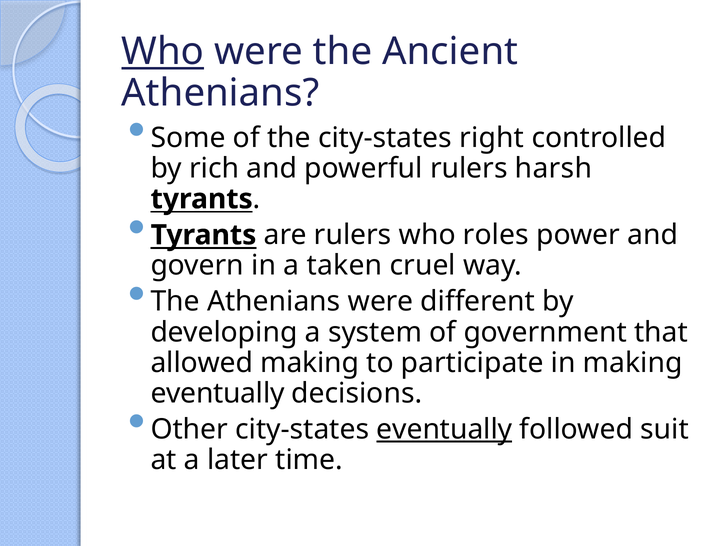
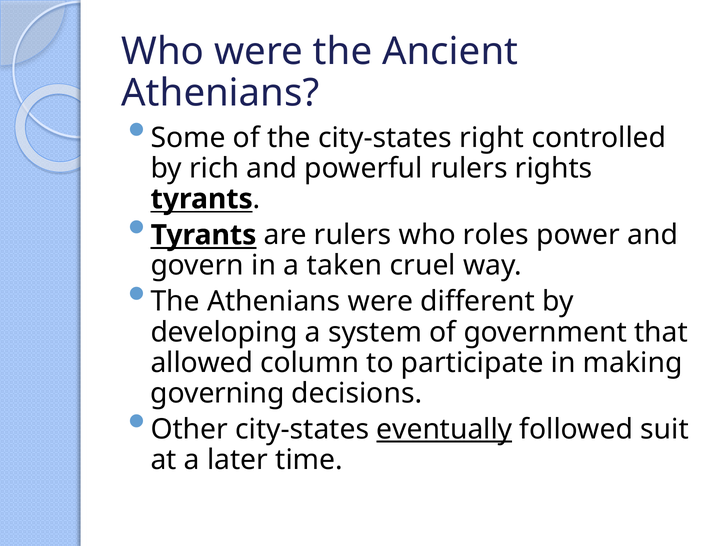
Who underline: present -> none (163, 52)
harsh: harsh -> rights (554, 168)
allowed making: making -> column (310, 363)
eventually: eventually -> governing (218, 393)
